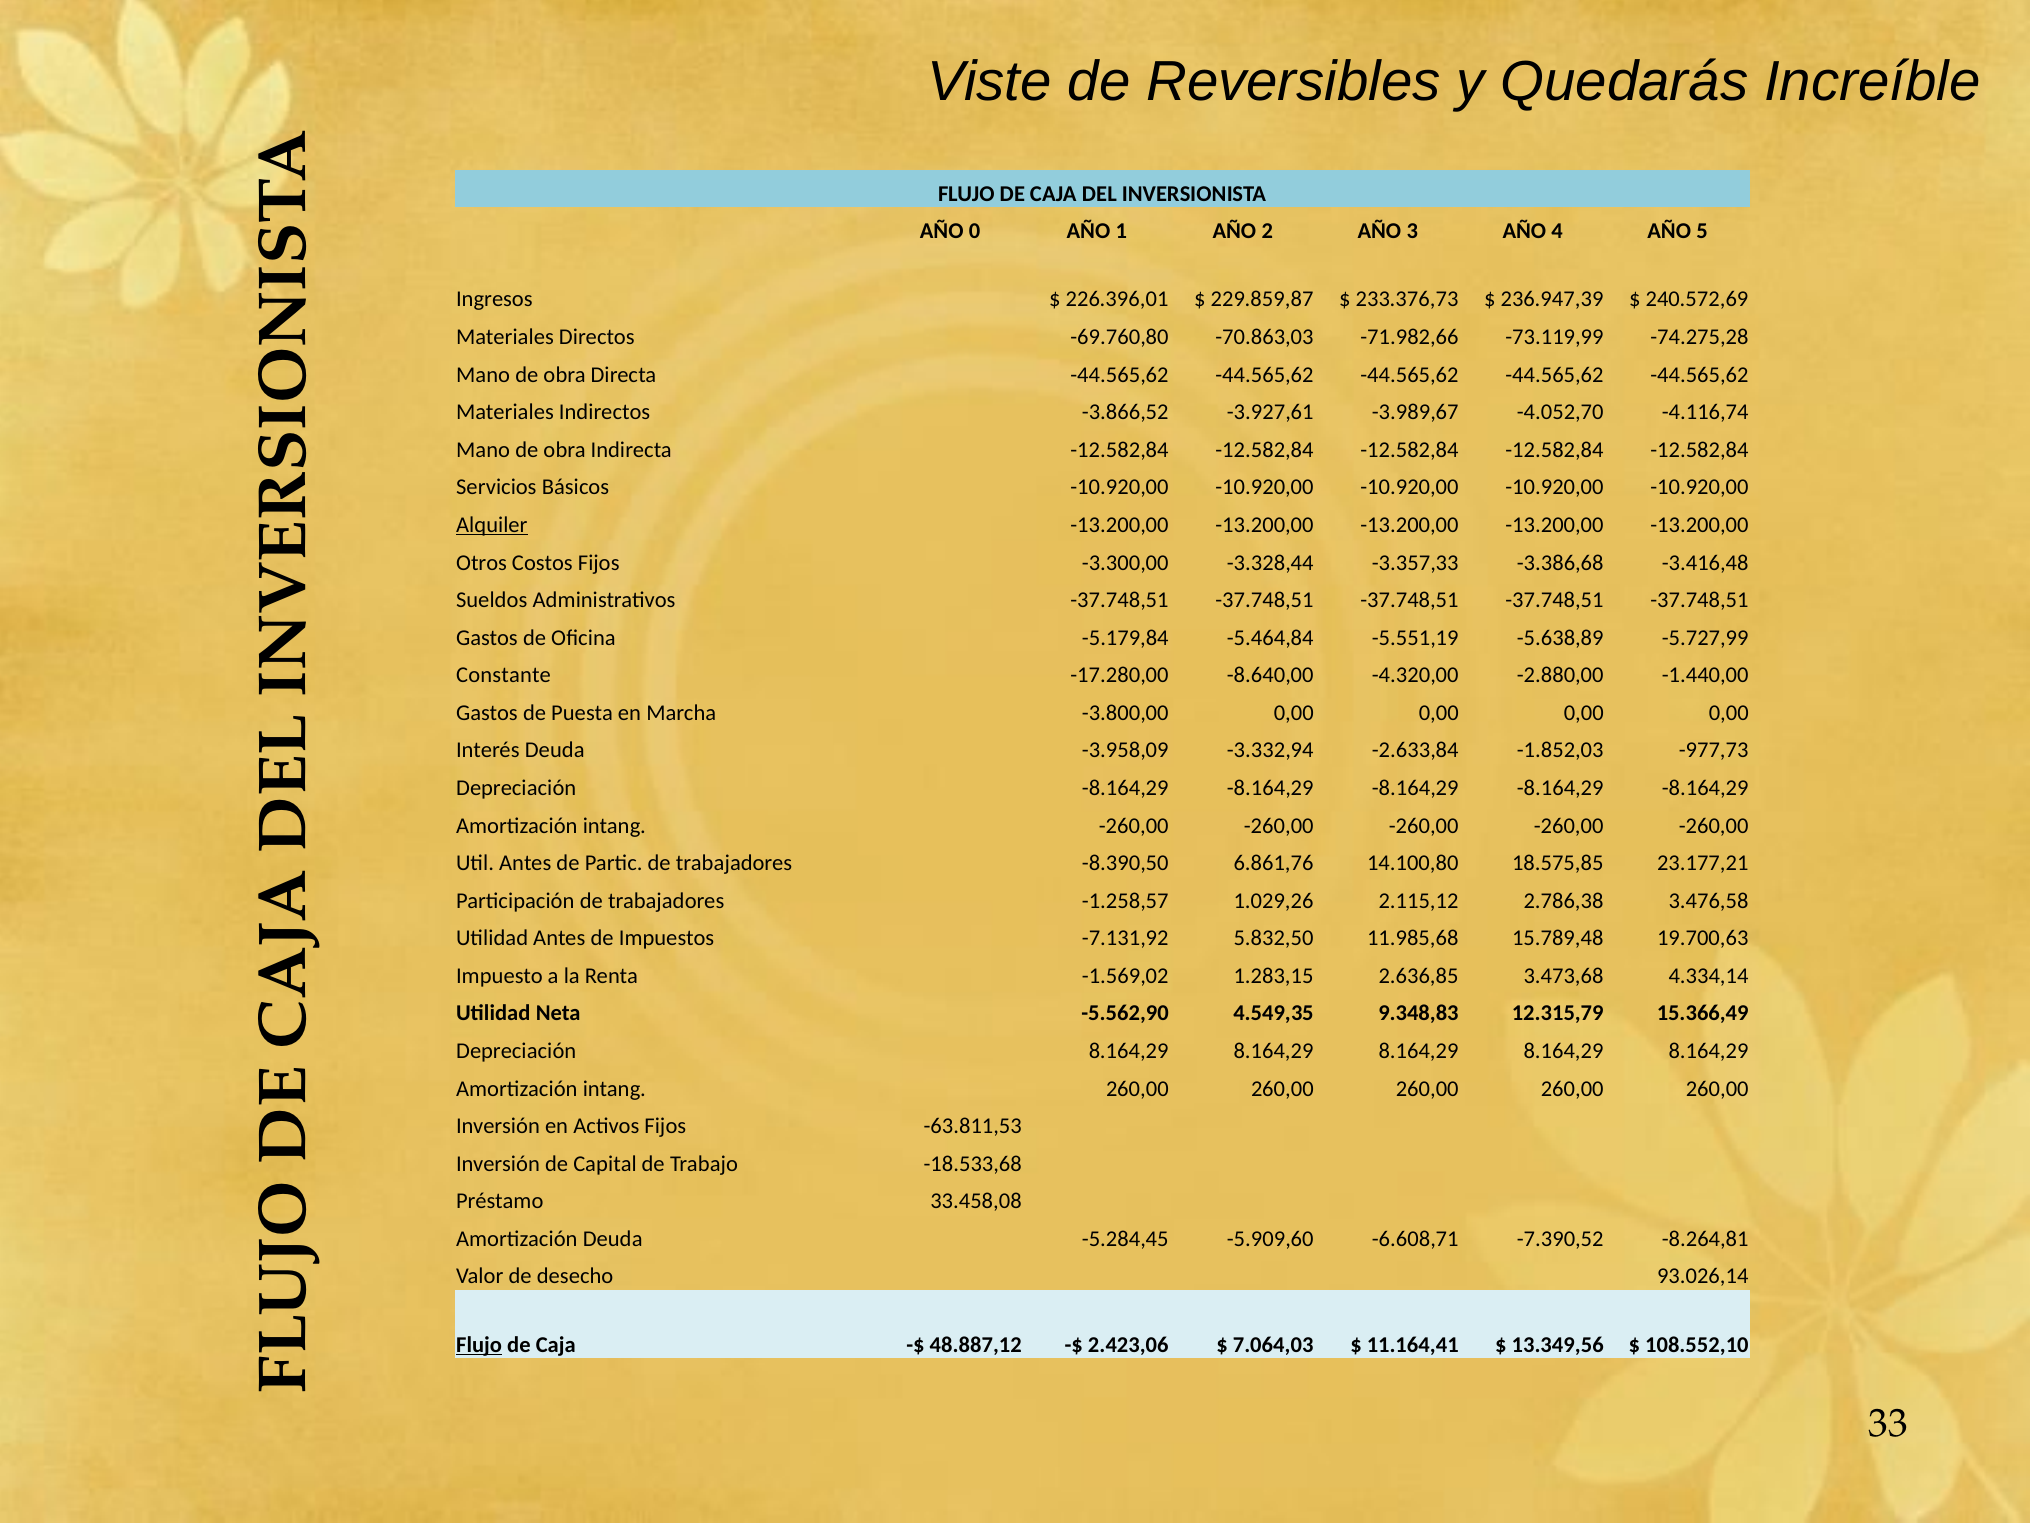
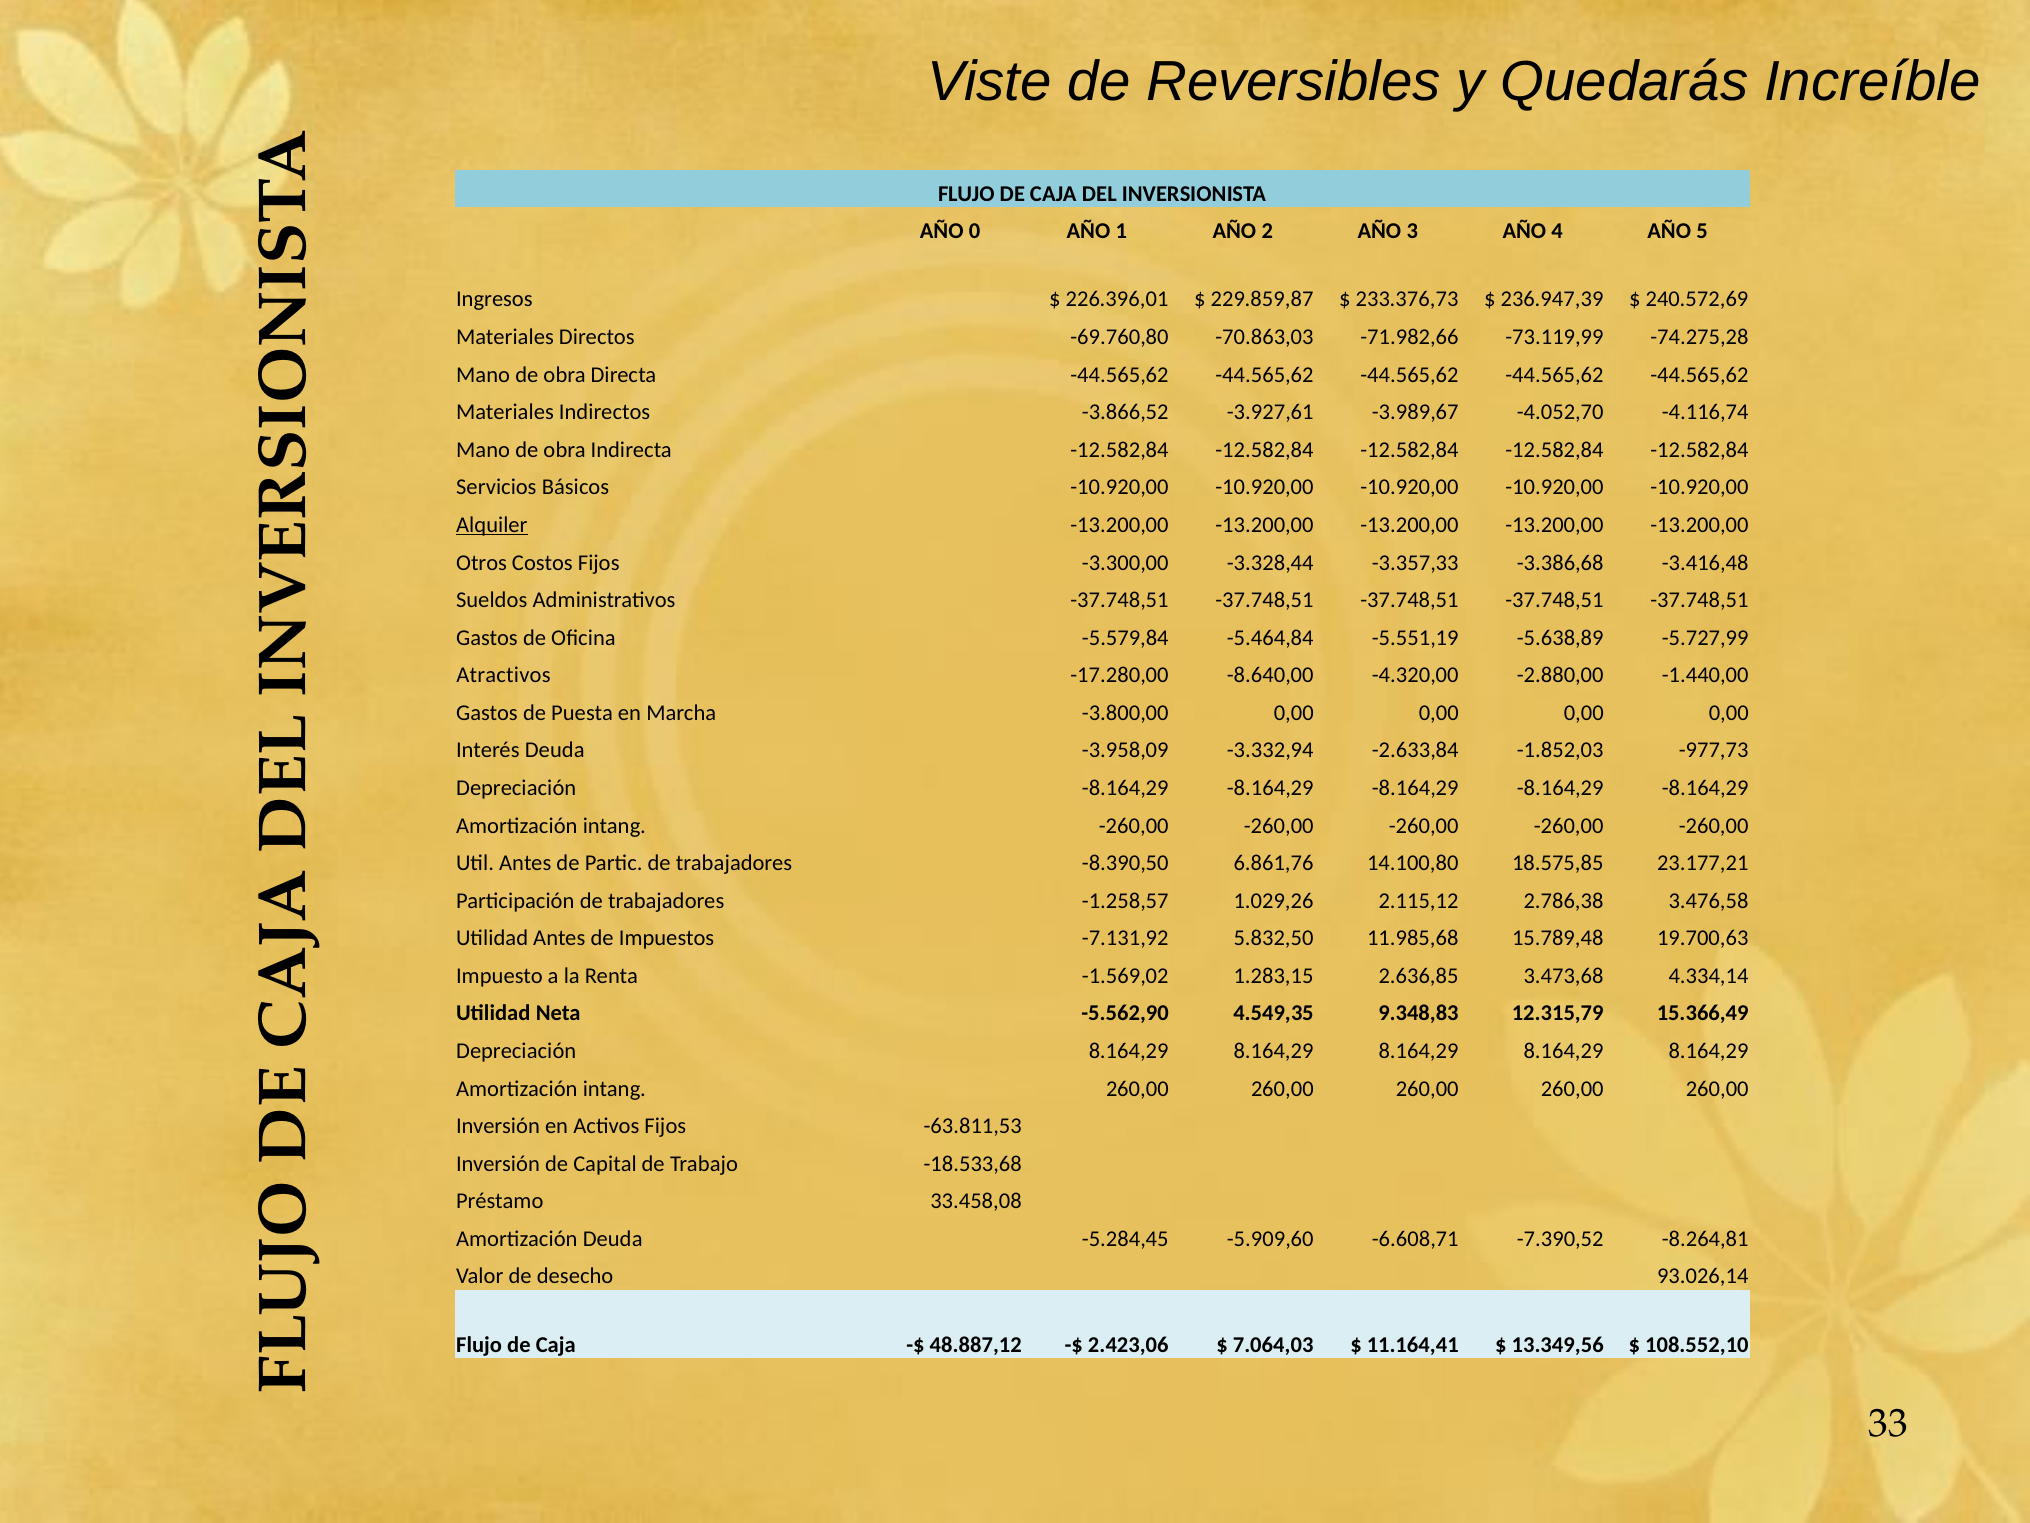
-5.179,84: -5.179,84 -> -5.579,84 (1125, 638)
Constante: Constante -> Atractivos (504, 675)
Flujo underline: present -> none (479, 1344)
